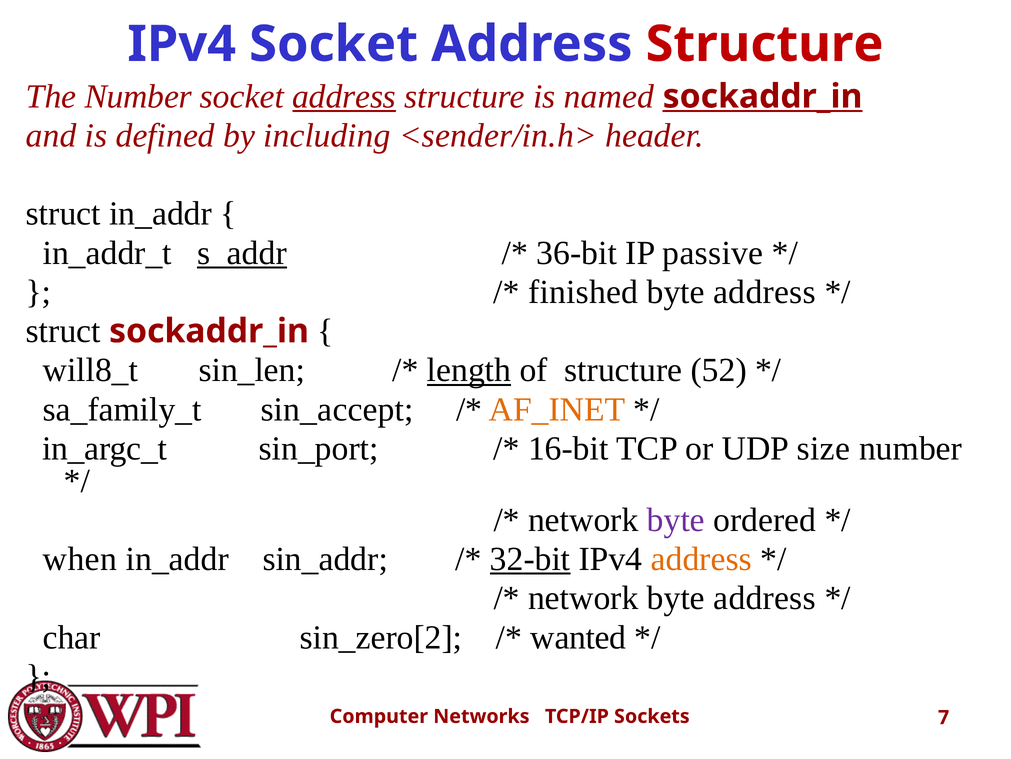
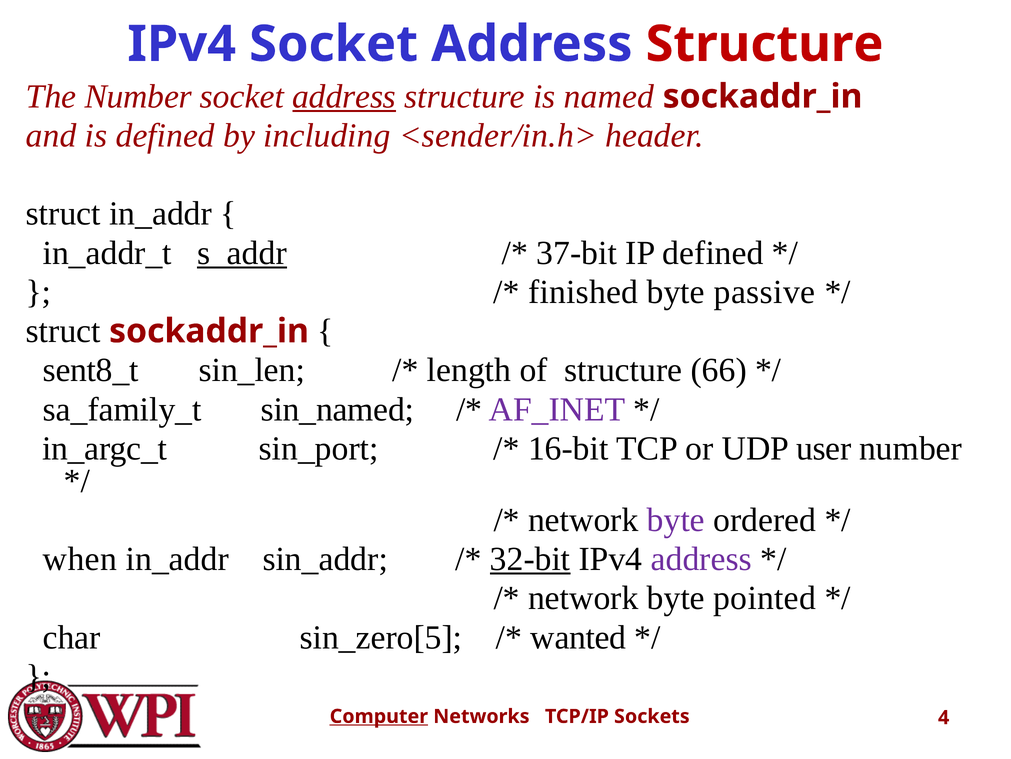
sockaddr_in underline: present -> none (763, 96)
36-bit: 36-bit -> 37-bit (577, 253)
IP passive: passive -> defined (713, 253)
address: address -> passive (765, 292)
will8_t: will8_t -> sent8_t (91, 370)
length underline: present -> none (469, 370)
52: 52 -> 66 (719, 370)
sin_accept: sin_accept -> sin_named (337, 409)
AF_INET colour: orange -> purple (557, 409)
size: size -> user (824, 448)
address colour: orange -> purple (701, 559)
network byte address: address -> pointed (765, 598)
sin_zero[2: sin_zero[2 -> sin_zero[5 (381, 637)
Computer underline: none -> present (379, 716)
7: 7 -> 4 (944, 717)
